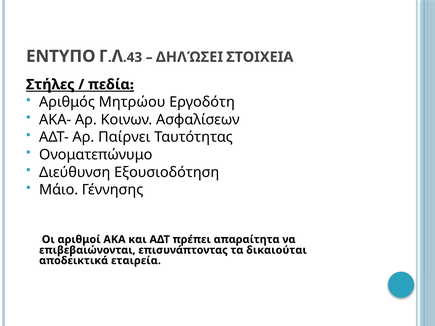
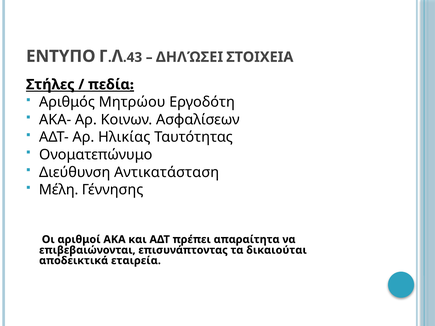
Παίρνει: Παίρνει -> Ηλικίας (124, 137)
Εξουσιοδότηση: Εξουσιοδότηση -> Αντικατάσταση (167, 172)
Μάιο: Μάιο -> Μέλη (59, 190)
